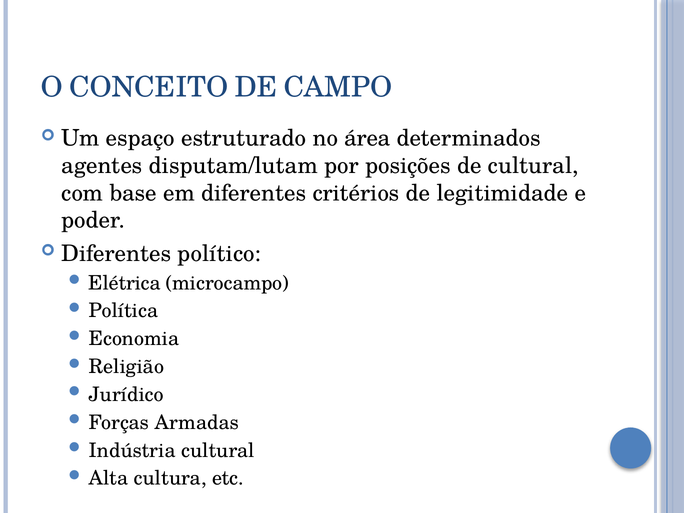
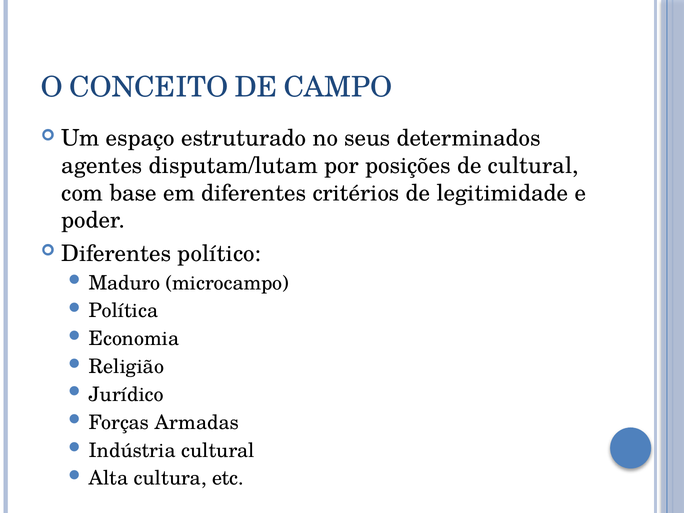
área: área -> seus (367, 138)
Elétrica: Elétrica -> Maduro (125, 283)
